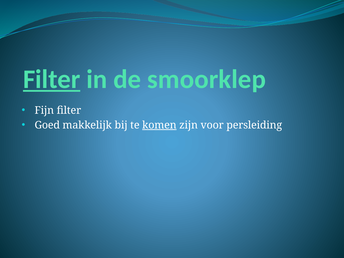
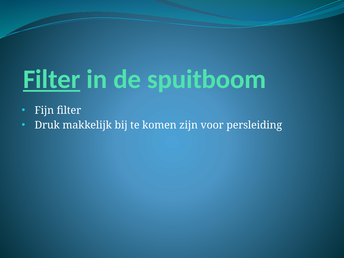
smoorklep: smoorklep -> spuitboom (207, 79)
Goed: Goed -> Druk (47, 125)
komen underline: present -> none (159, 125)
